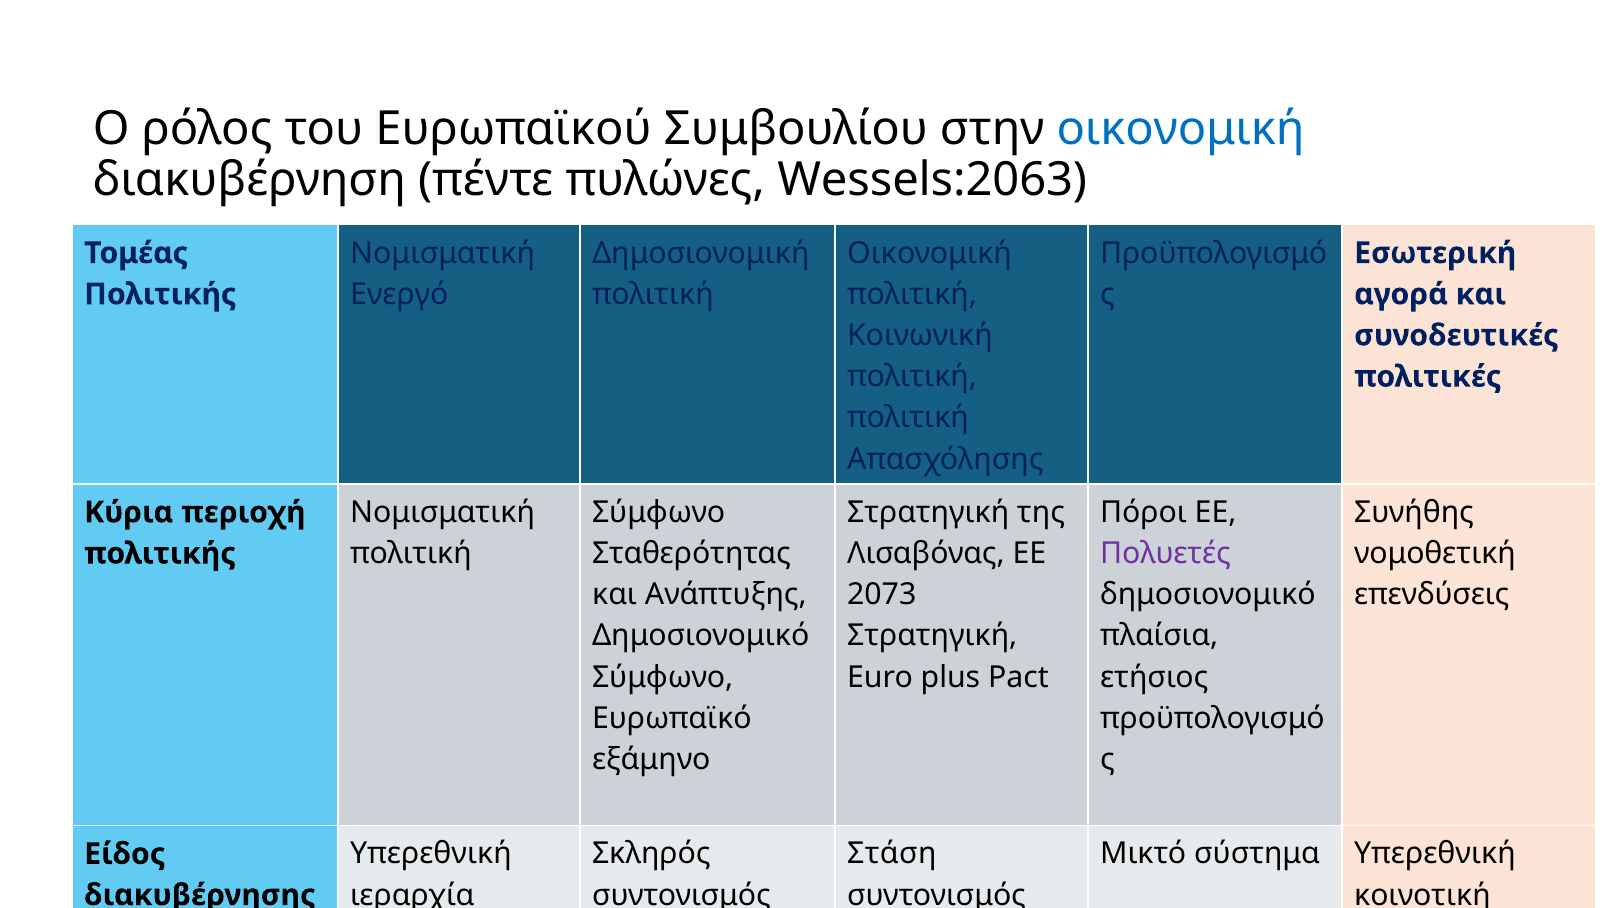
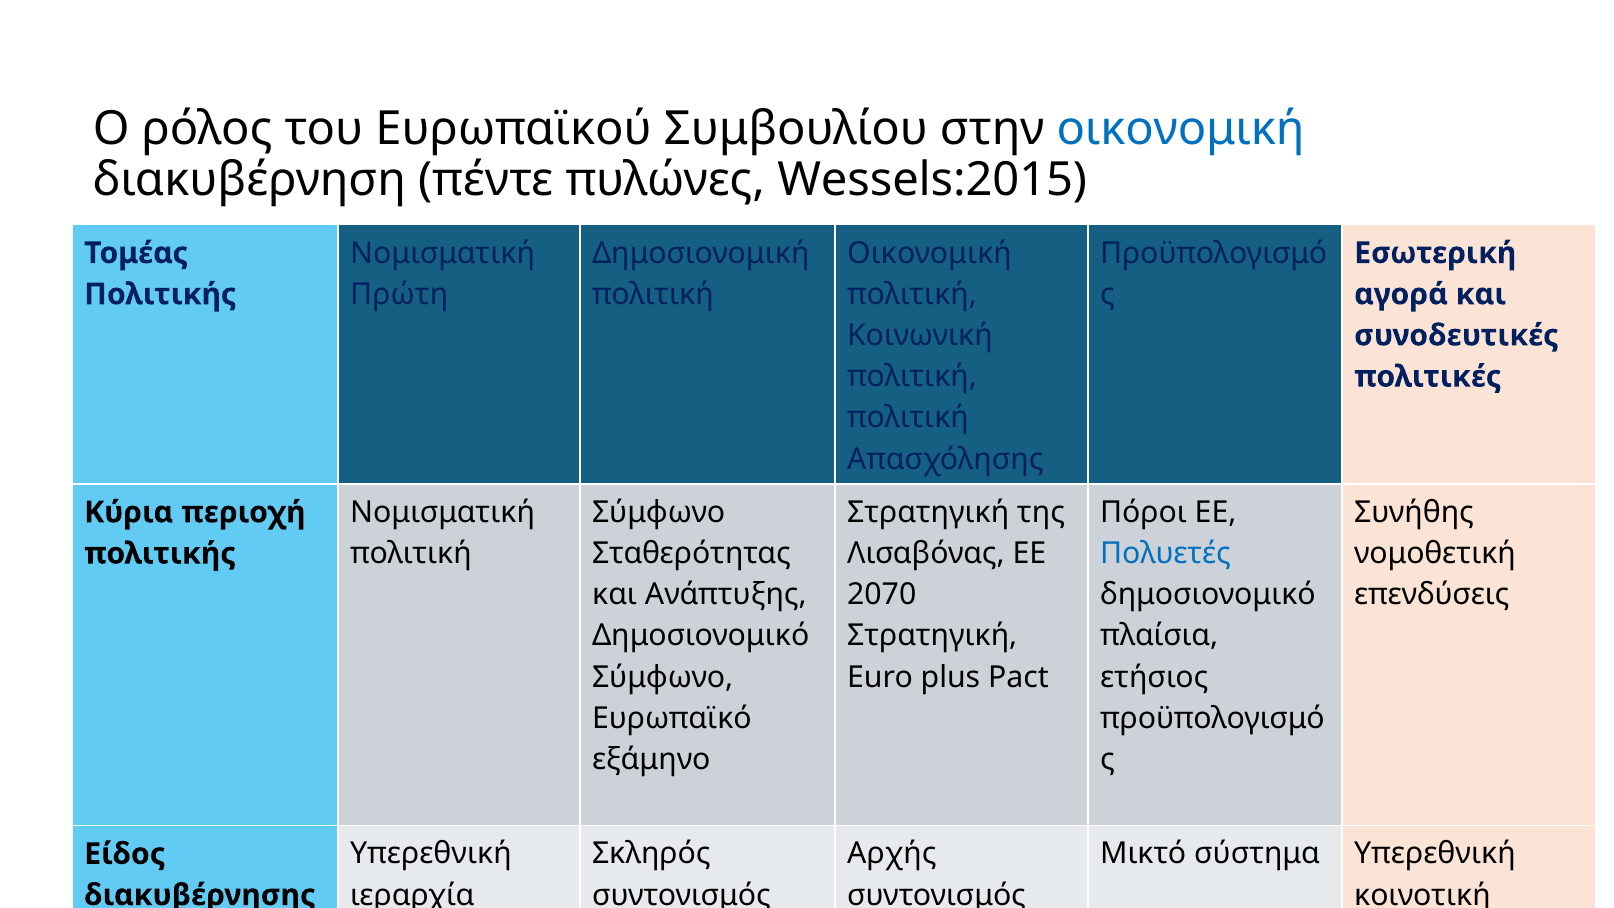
Wessels:2063: Wessels:2063 -> Wessels:2015 (932, 180)
Ενεργό: Ενεργό -> Πρώτη (399, 294)
Πολυετές colour: purple -> blue (1165, 553)
2073: 2073 -> 2070 (882, 595)
Στάση: Στάση -> Αρχής (892, 854)
